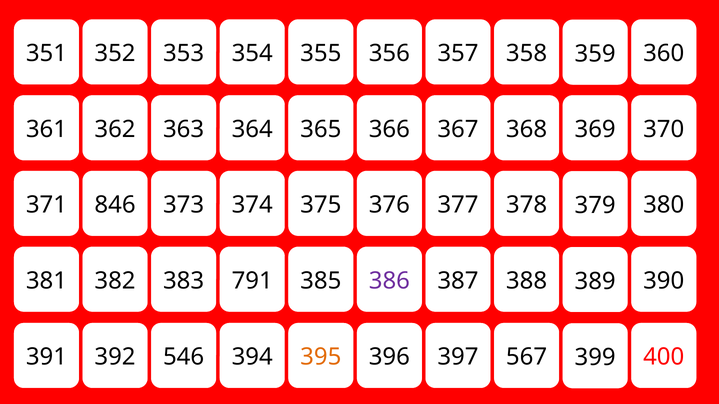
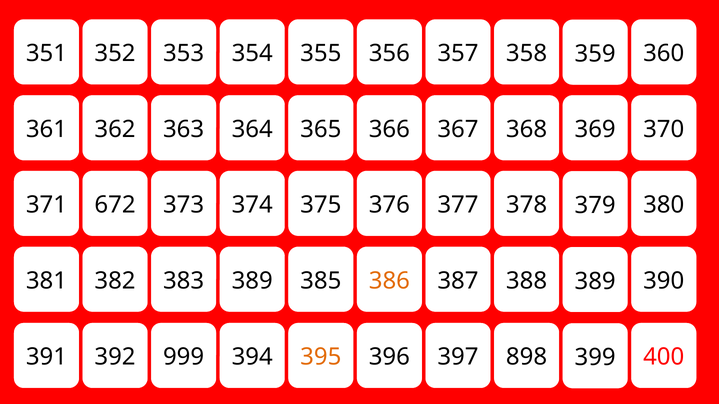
846: 846 -> 672 (115, 205)
383 791: 791 -> 389 (252, 281)
386 colour: purple -> orange (389, 281)
546: 546 -> 999 (184, 357)
567: 567 -> 898 (527, 357)
